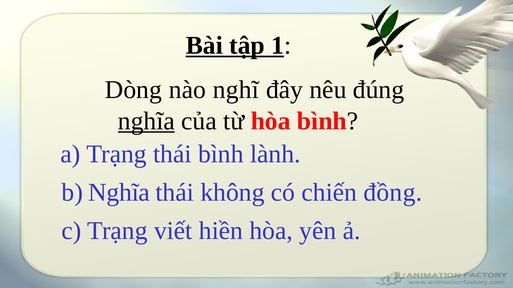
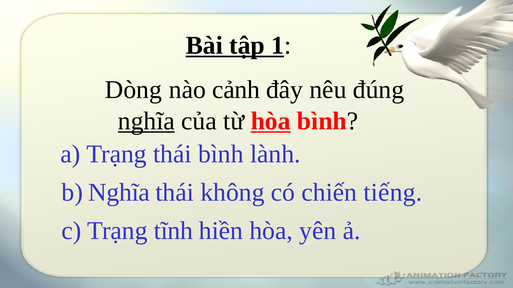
nghĩ: nghĩ -> cảnh (236, 90)
hòa underline: none -> present (271, 121)
đồng: đồng -> tiếng (393, 193)
viết: viết -> tĩnh (173, 231)
